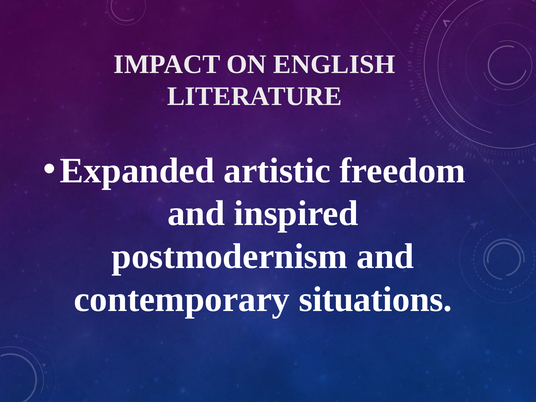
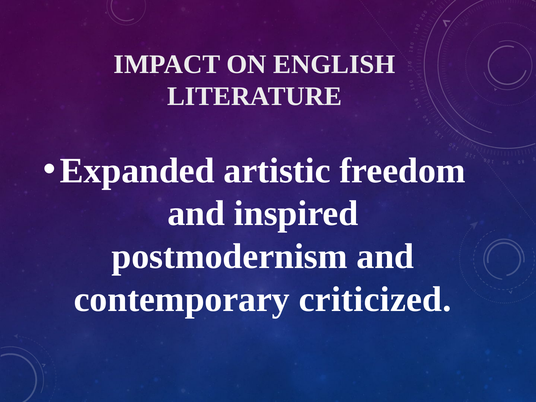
situations: situations -> criticized (375, 299)
